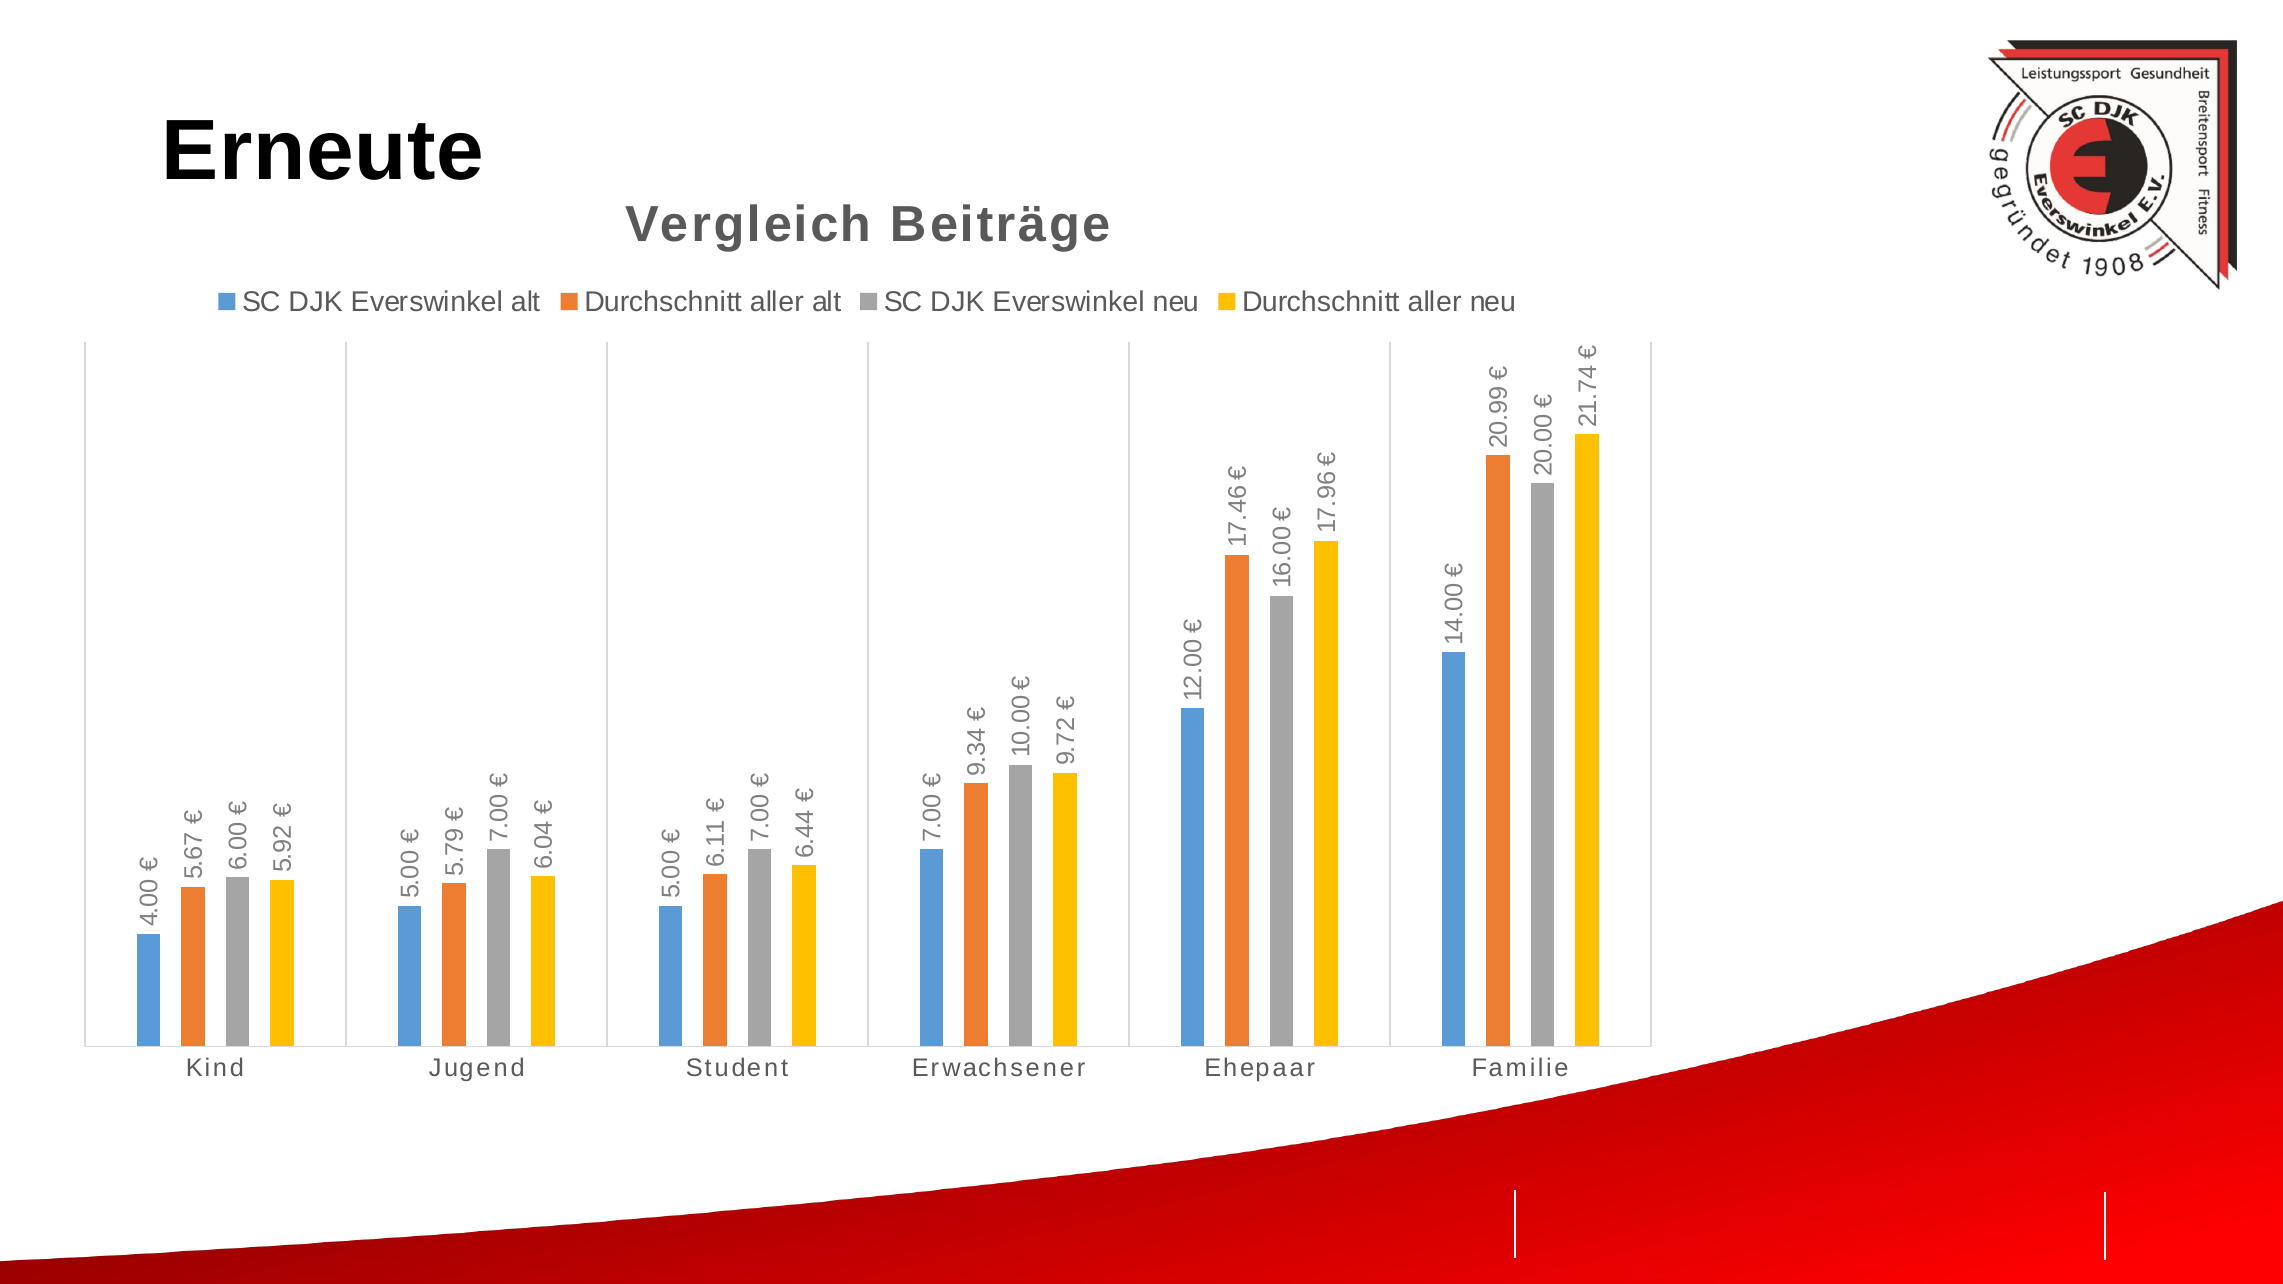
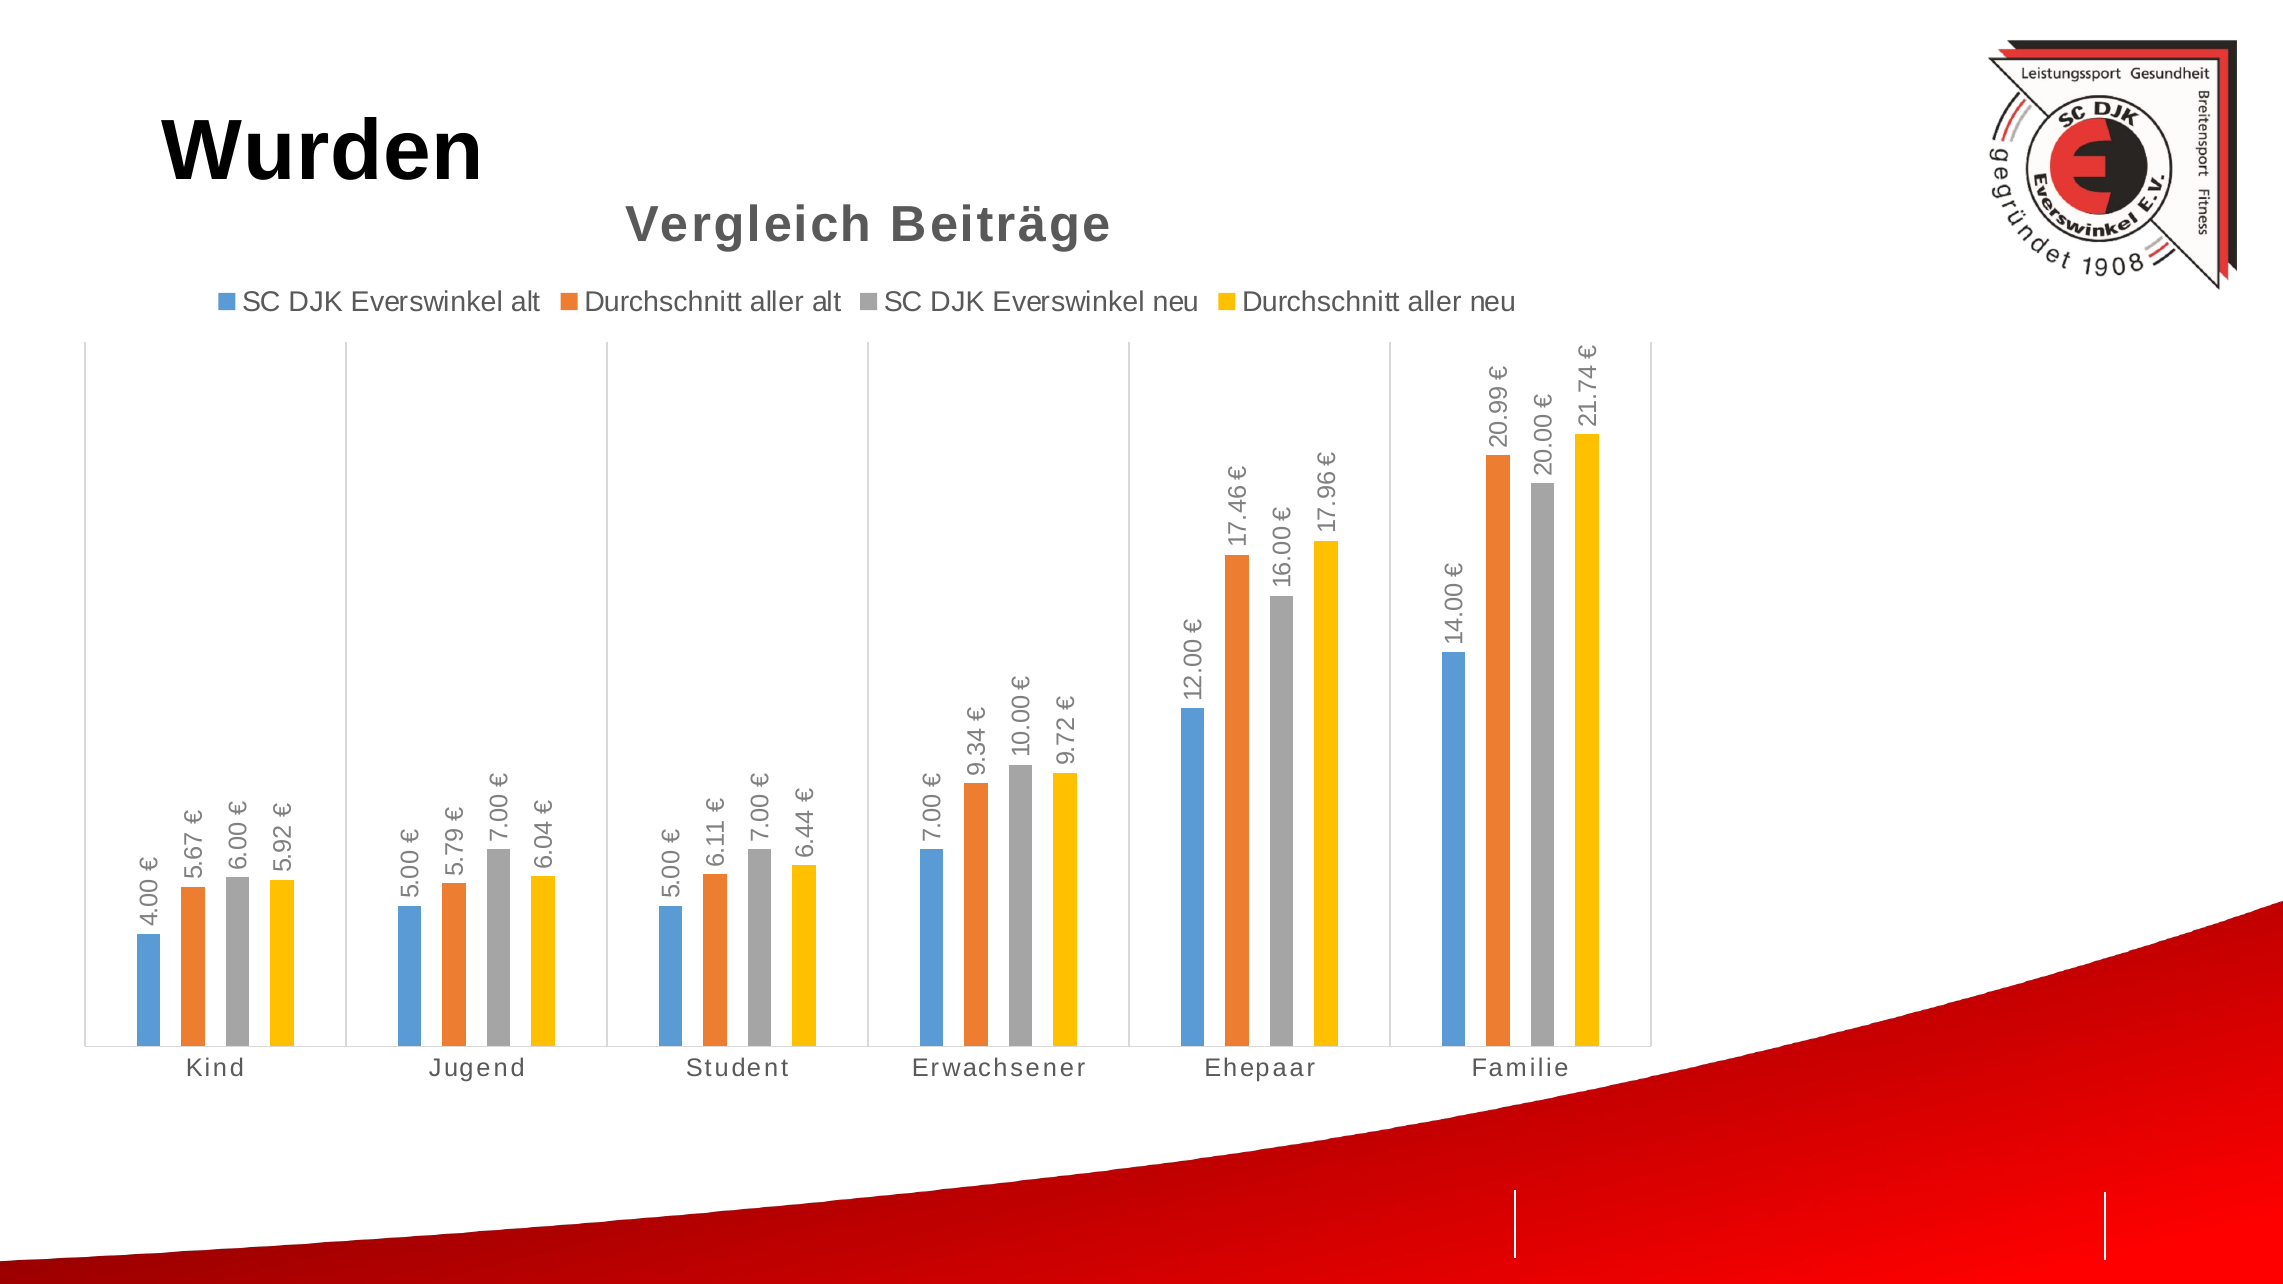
Erneute: Erneute -> Wurden (323, 151)
